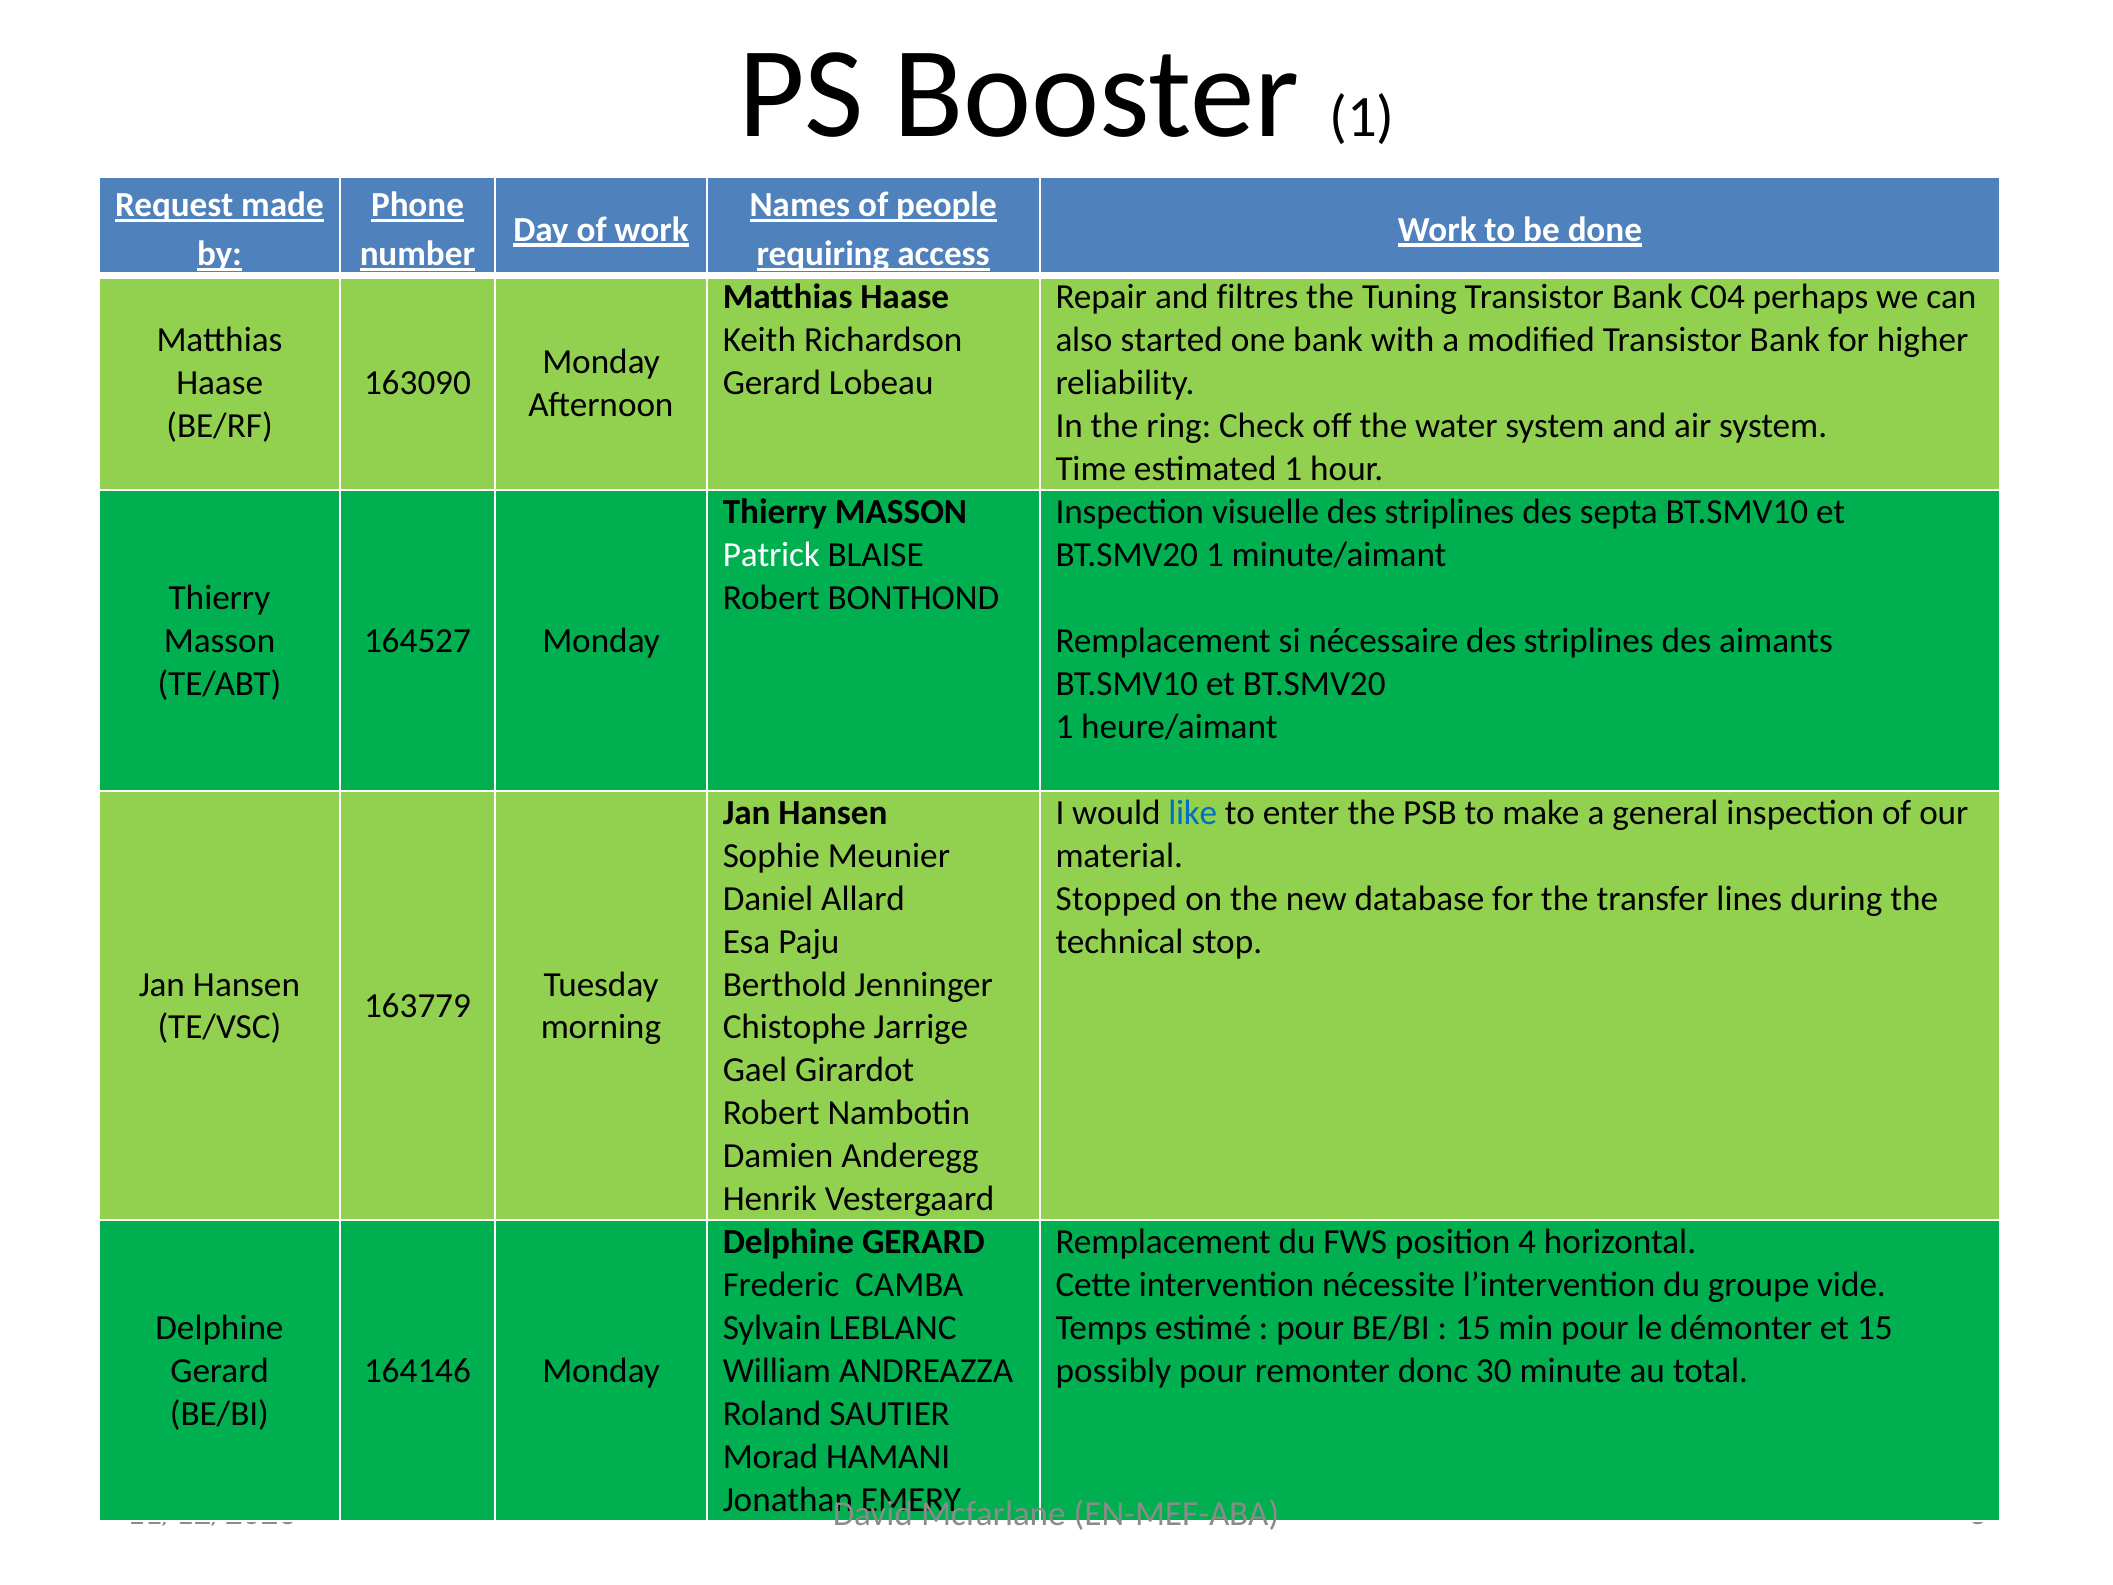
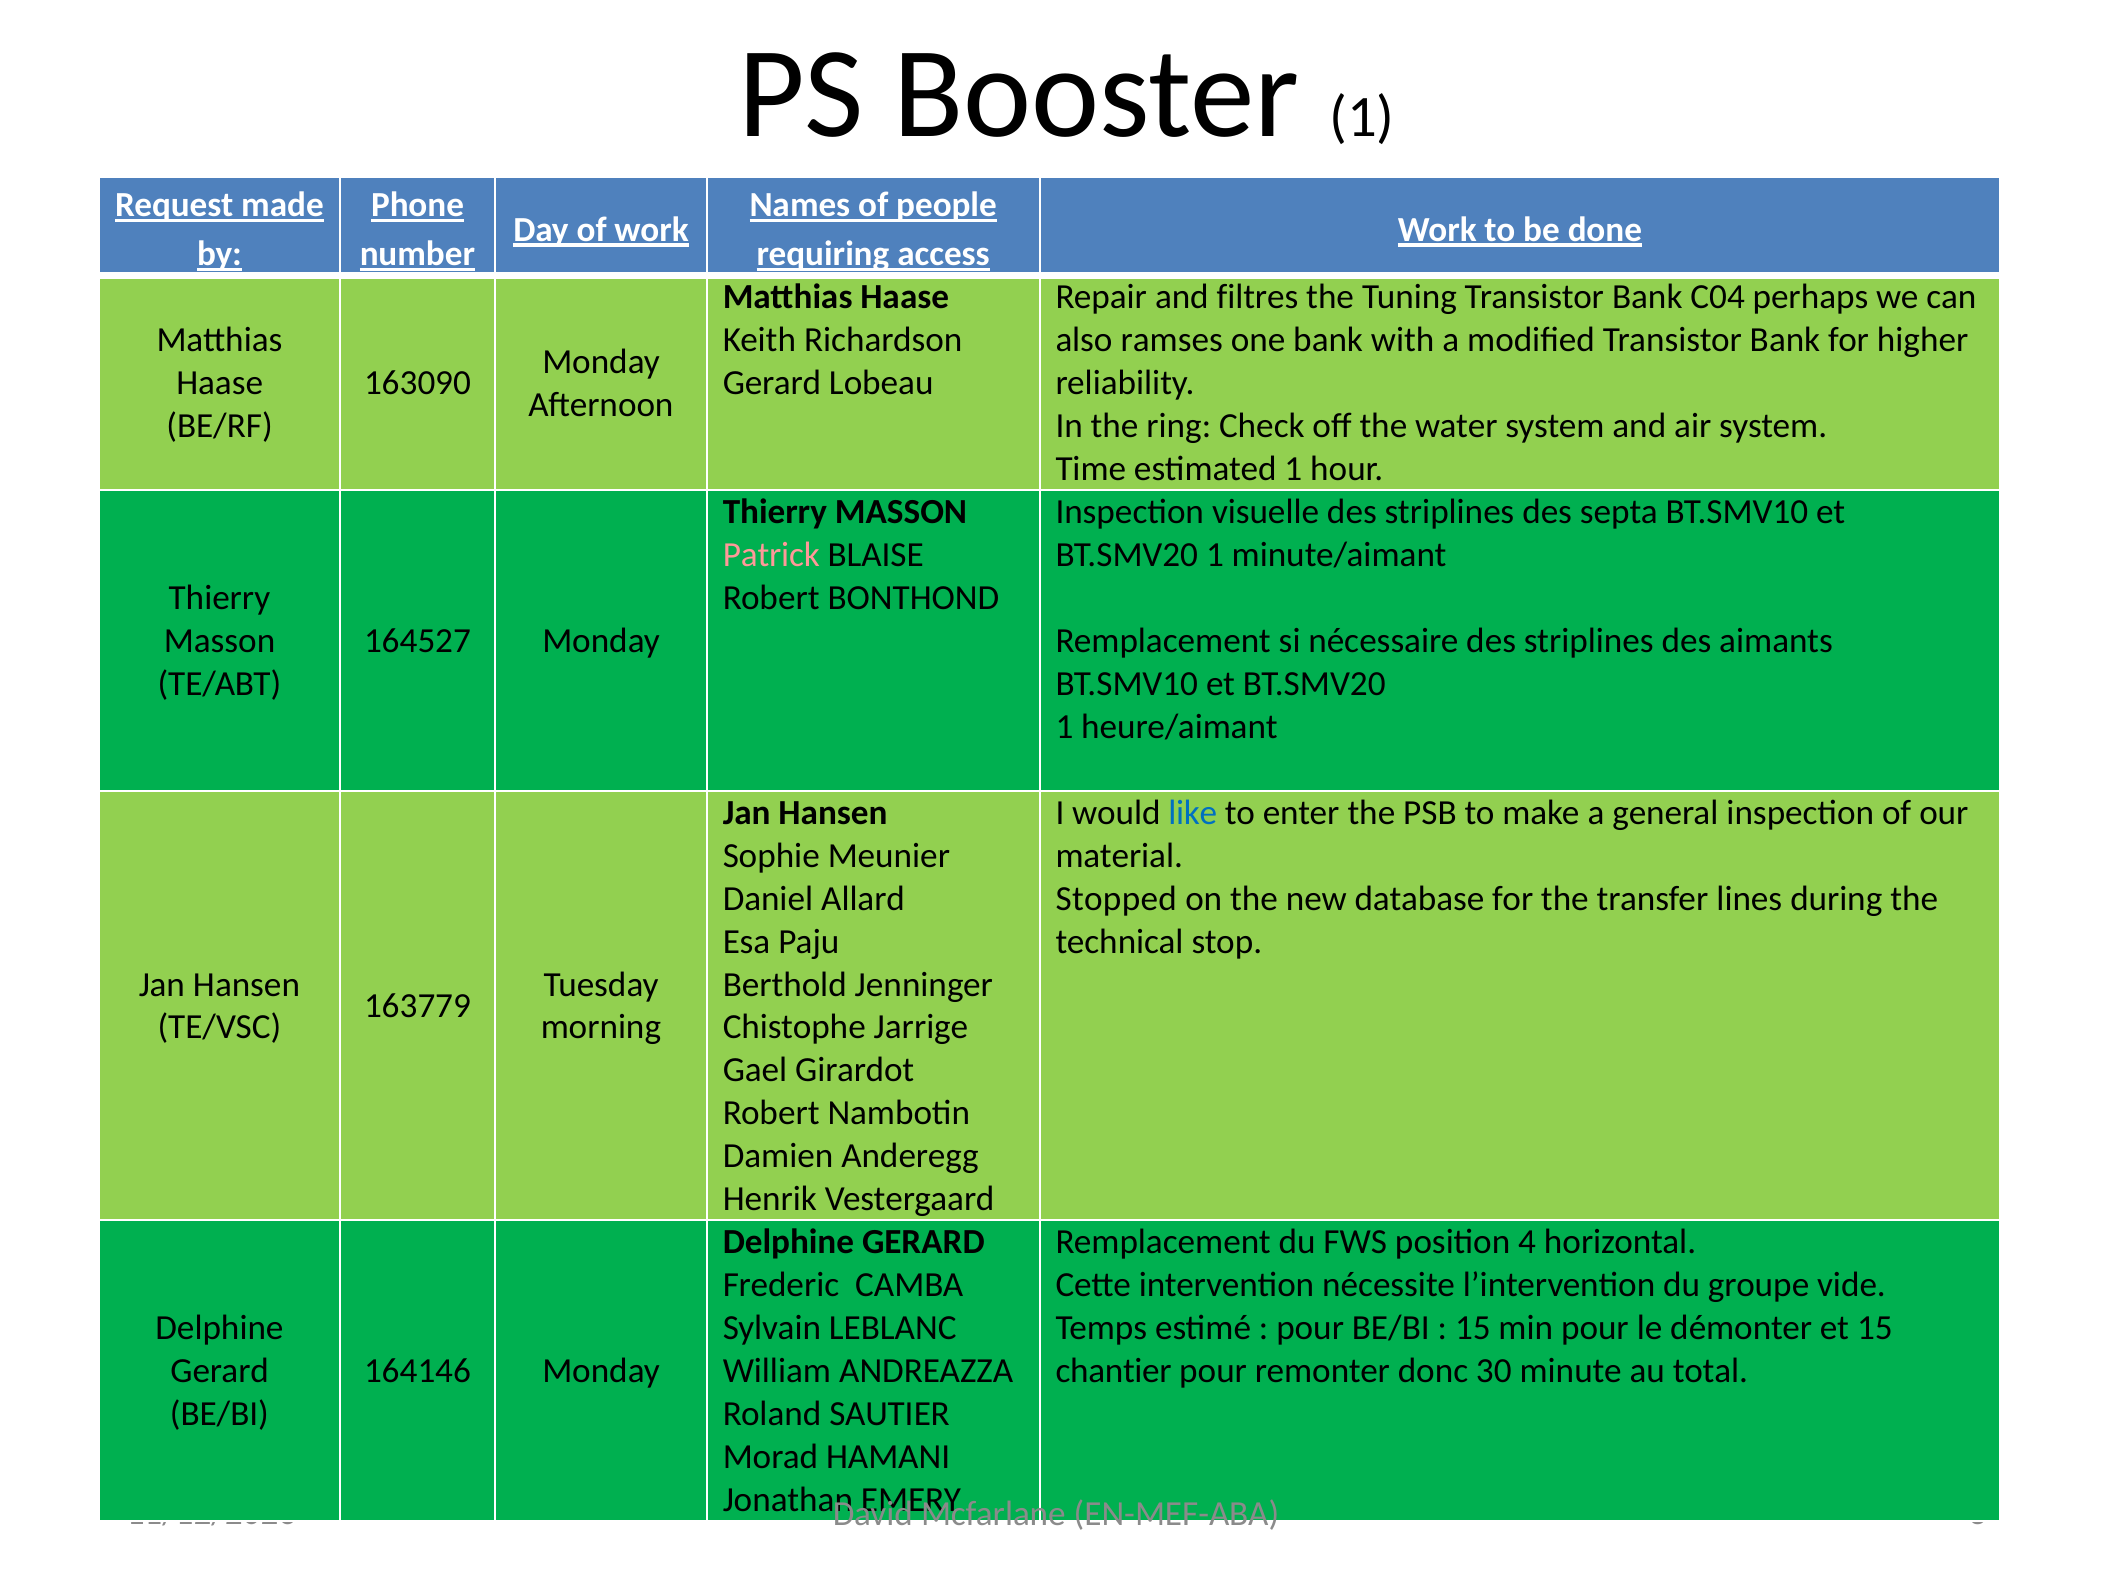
started: started -> ramses (1172, 340)
Patrick colour: white -> pink (771, 555)
possibly: possibly -> chantier (1114, 1371)
